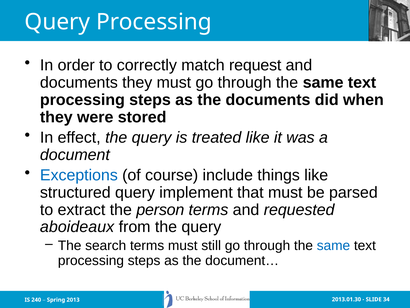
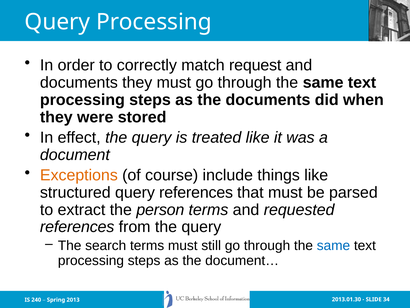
Exceptions colour: blue -> orange (79, 175)
query implement: implement -> references (196, 192)
aboideaux: aboideaux -> references (77, 227)
